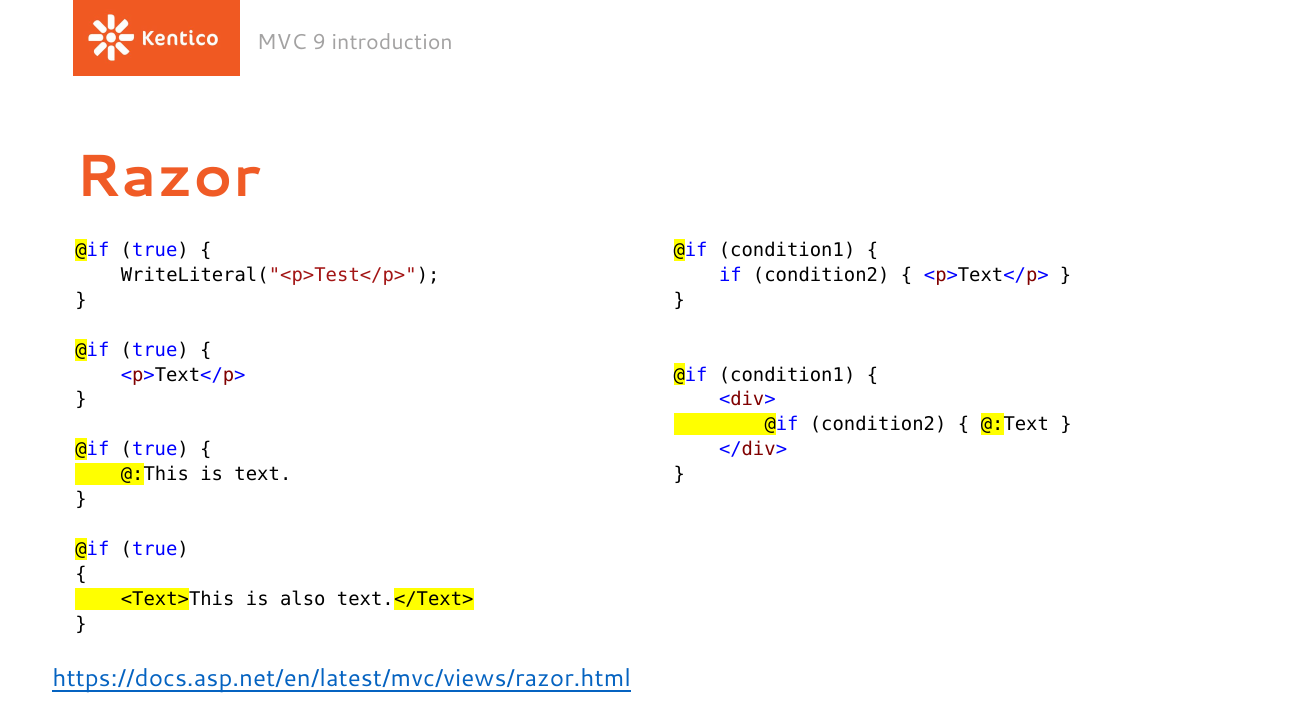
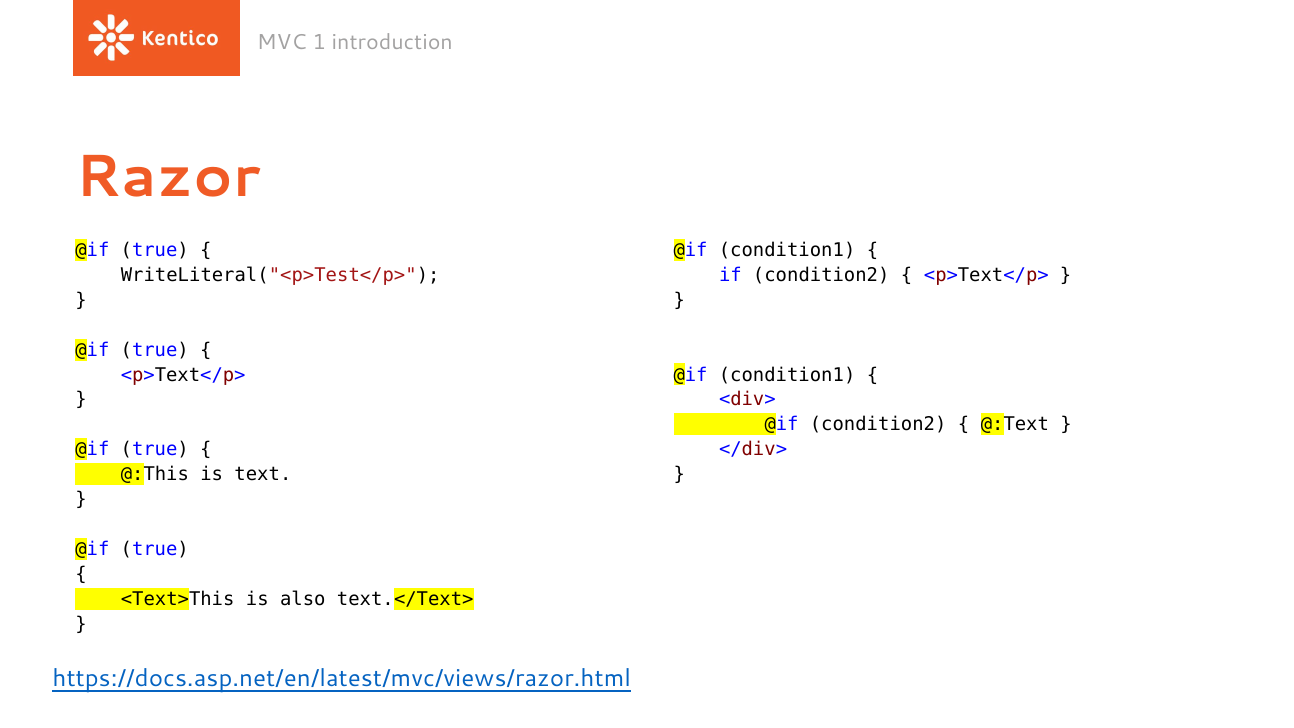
9: 9 -> 1 (319, 42)
